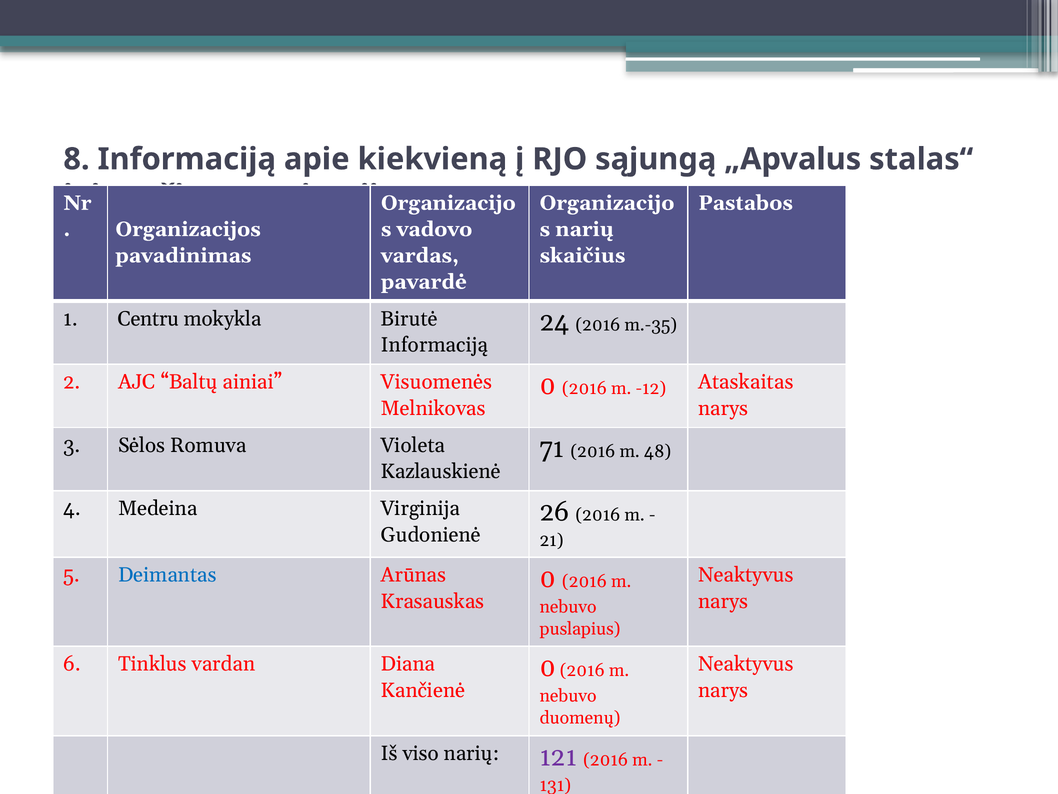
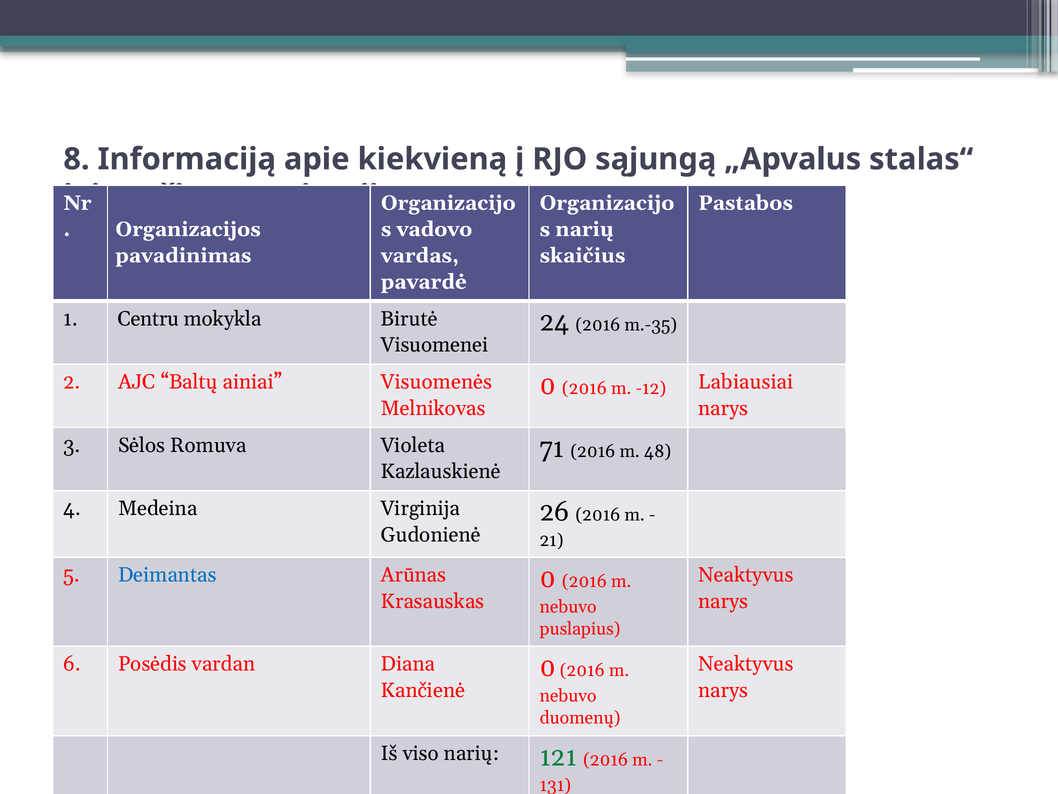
Informaciją: Informaciją -> Visuomenei (435, 345)
Ataskaitas: Ataskaitas -> Labiausiai (746, 382)
Tinklus: Tinklus -> Posėdis (152, 664)
121 colour: purple -> green (558, 756)
